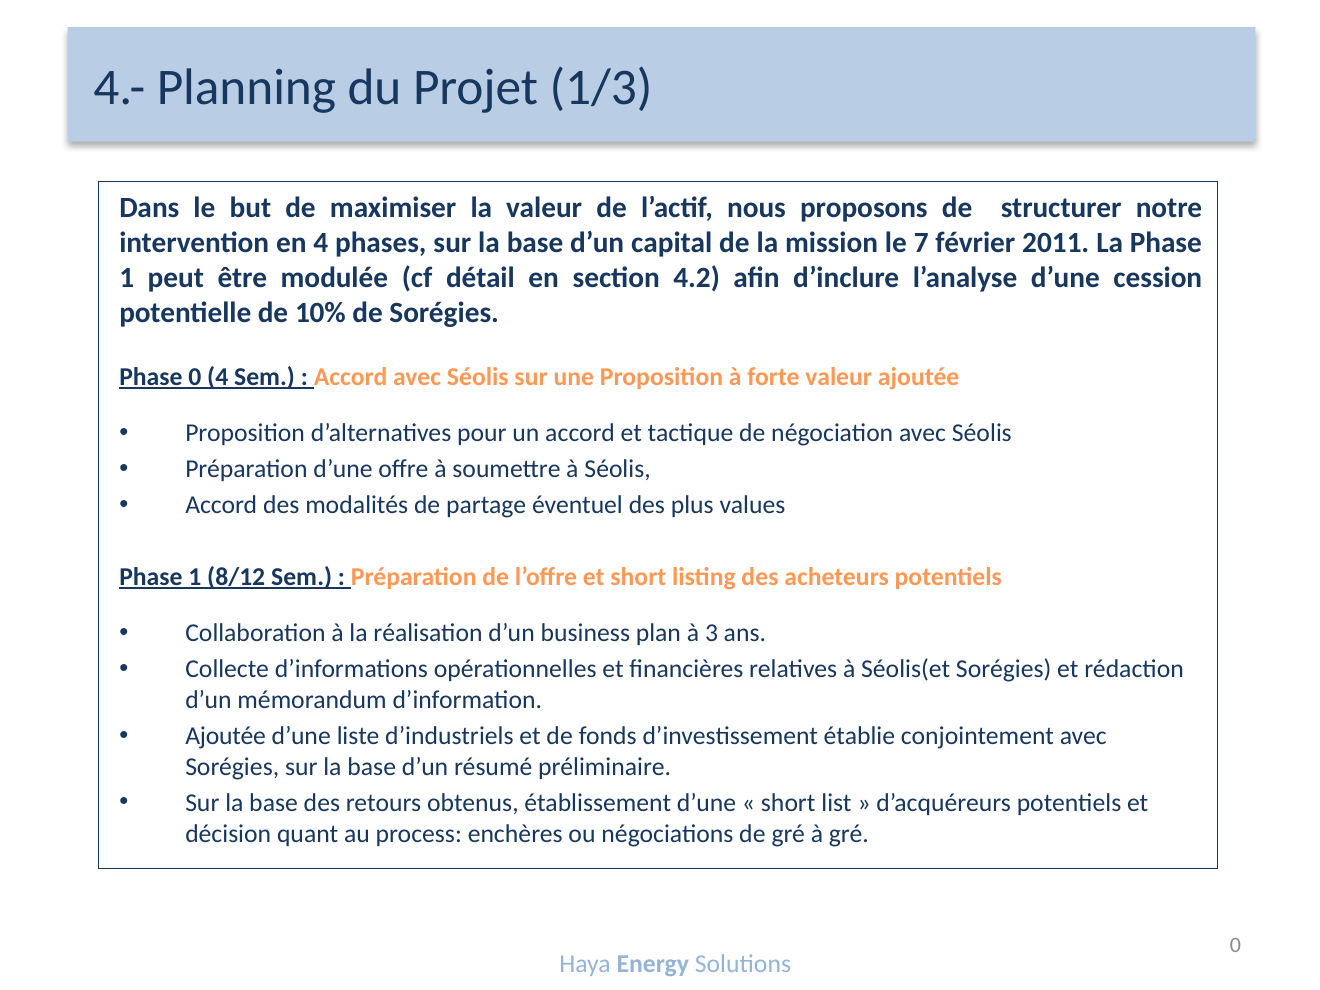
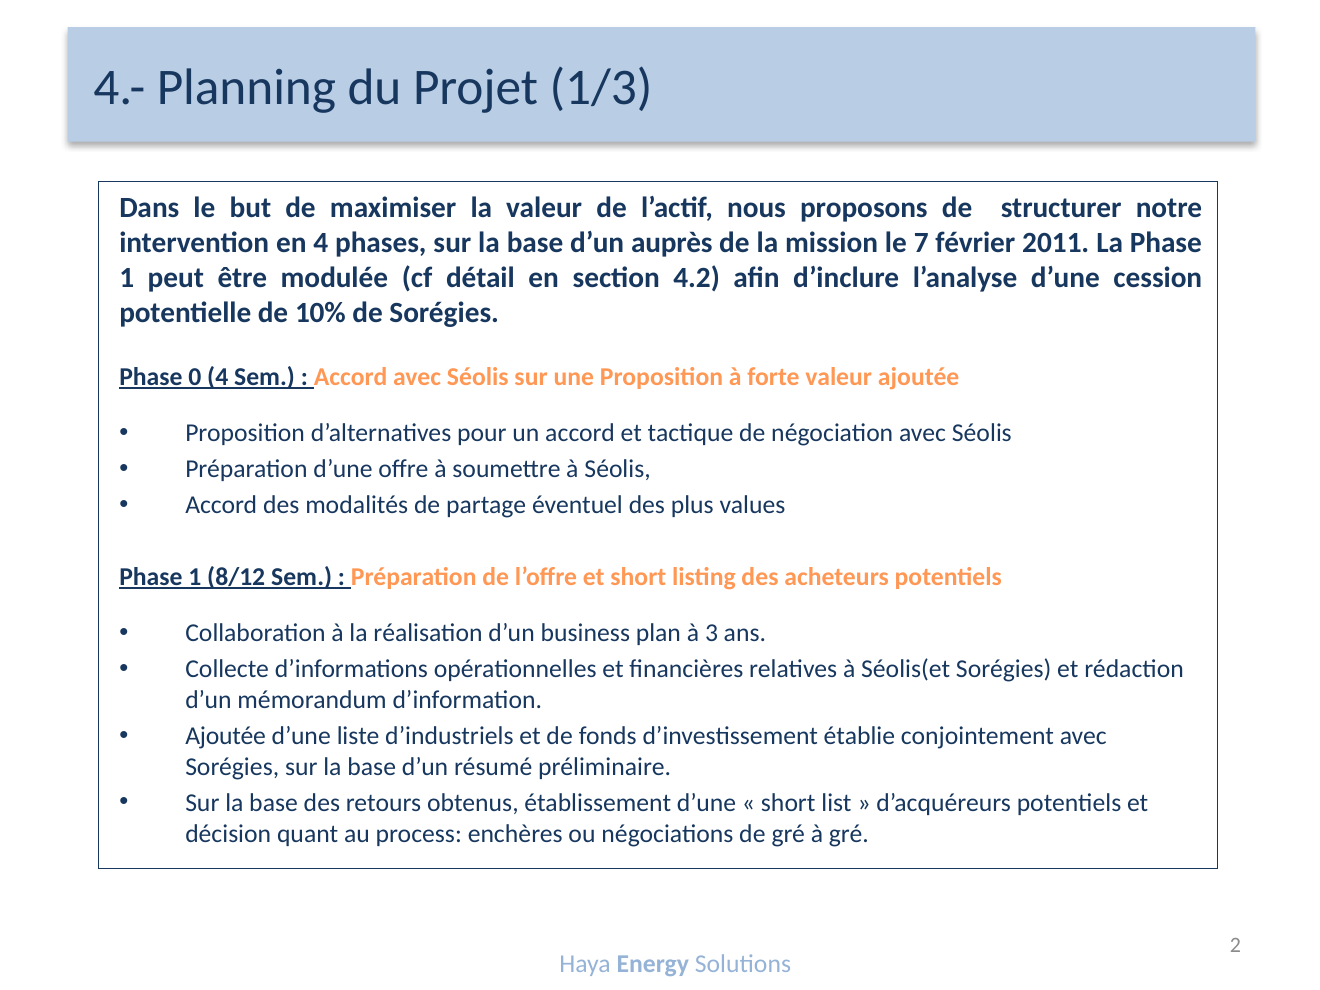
capital: capital -> auprès (672, 243)
0: 0 -> 2 (1235, 945)
